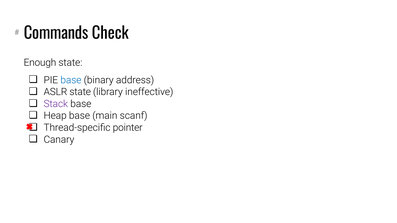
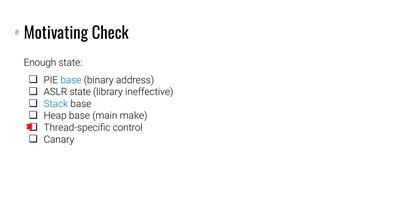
Commands: Commands -> Motivating (56, 33)
Stack colour: purple -> blue (56, 104)
scanf: scanf -> make (134, 116)
pointer: pointer -> control (128, 128)
